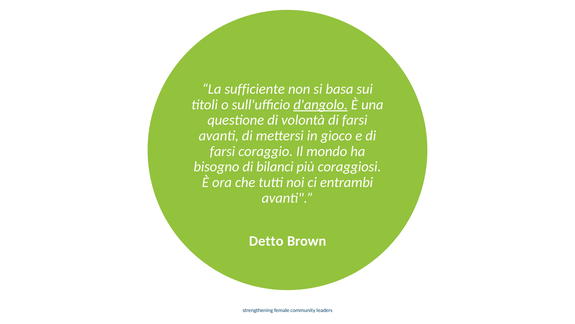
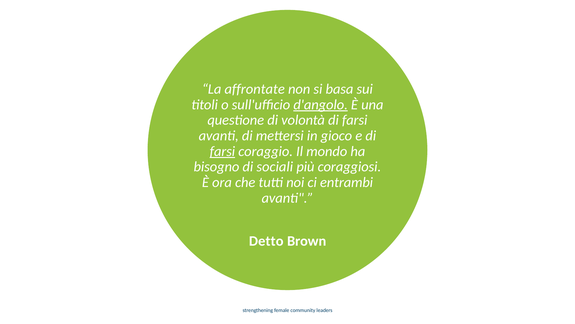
sufficiente: sufficiente -> affrontate (255, 89)
farsi underline: none -> present (222, 151)
bilanci: bilanci -> sociali (275, 167)
